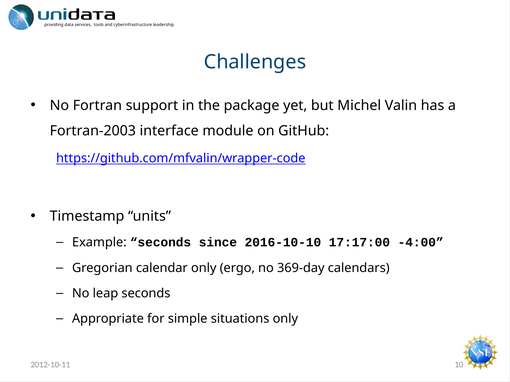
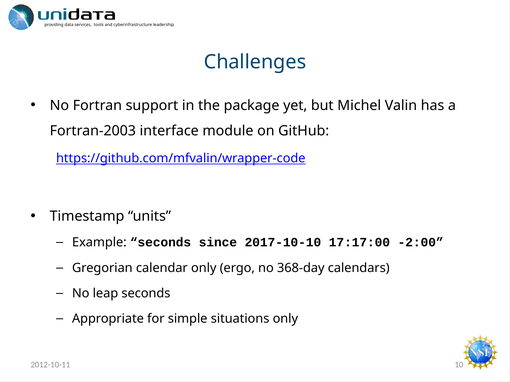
2016-10-10: 2016-10-10 -> 2017-10-10 (283, 243)
-4:00: -4:00 -> -2:00 (421, 243)
369-day: 369-day -> 368-day (301, 268)
